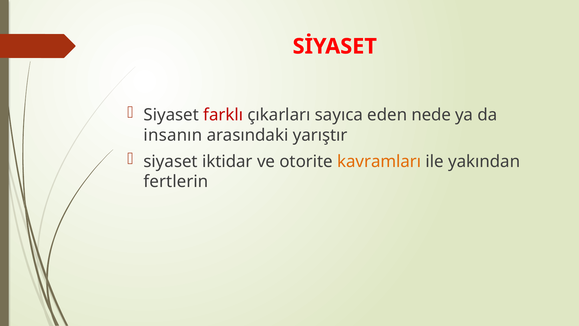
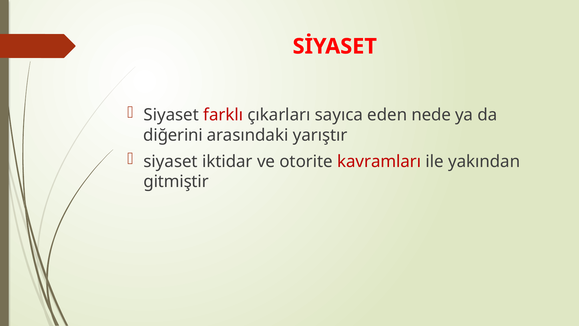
insanın: insanın -> diğerini (173, 135)
kavramları colour: orange -> red (379, 161)
fertlerin: fertlerin -> gitmiştir (176, 181)
